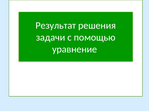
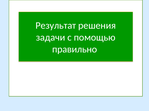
уравнение: уравнение -> правильно (75, 50)
